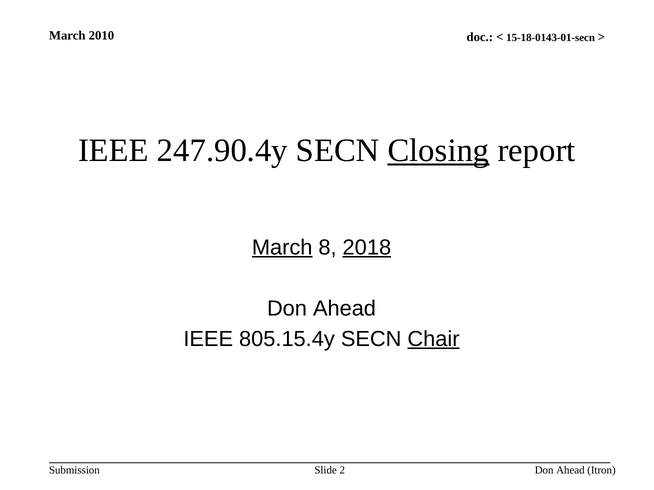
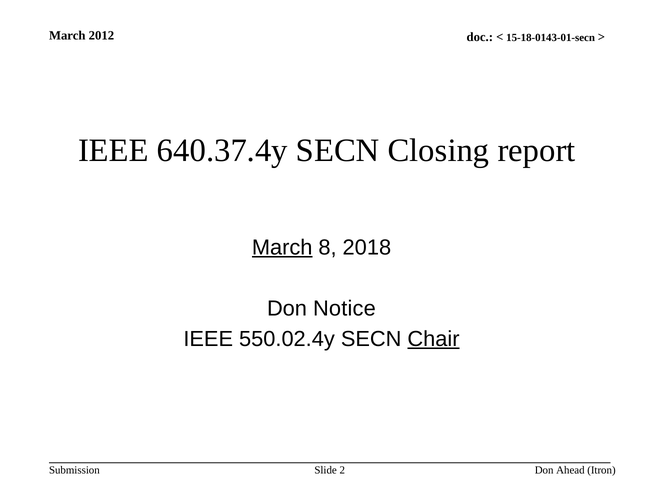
2010: 2010 -> 2012 (101, 36)
247.90.4y: 247.90.4y -> 640.37.4y (222, 151)
Closing underline: present -> none (438, 151)
2018 underline: present -> none (367, 248)
Ahead: Ahead -> Notice (344, 309)
805.15.4y: 805.15.4y -> 550.02.4y (287, 339)
